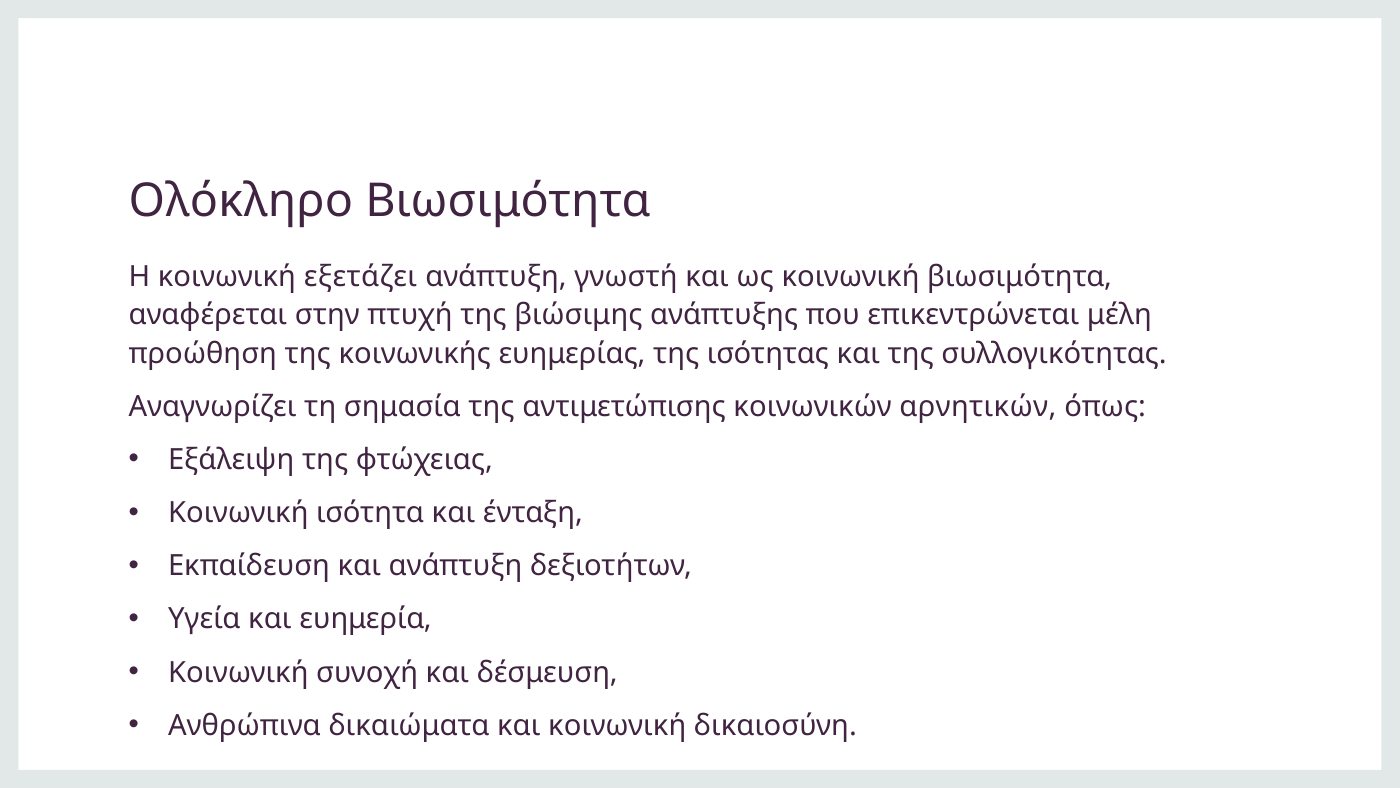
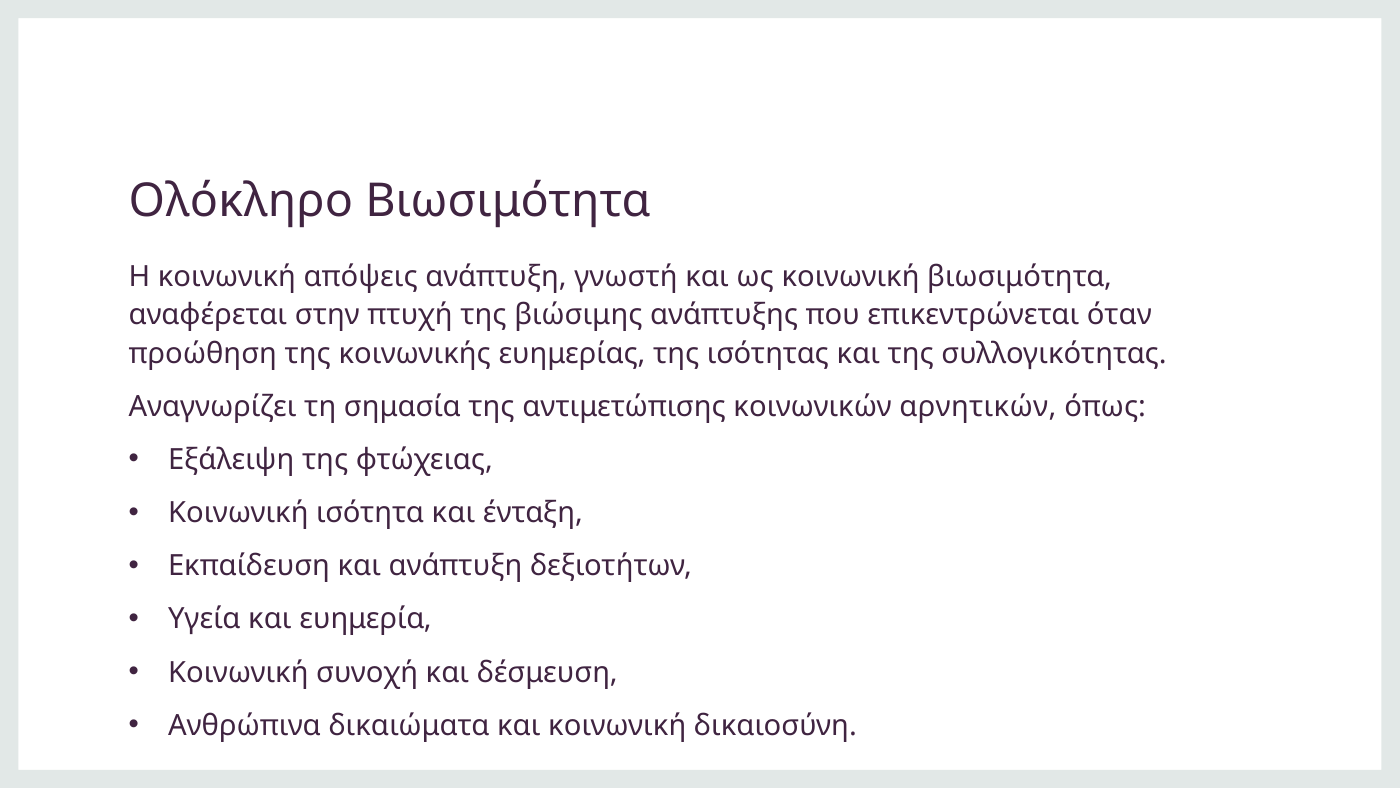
εξετάζει: εξετάζει -> απόψεις (361, 277)
μέλη: μέλη -> όταν (1119, 315)
